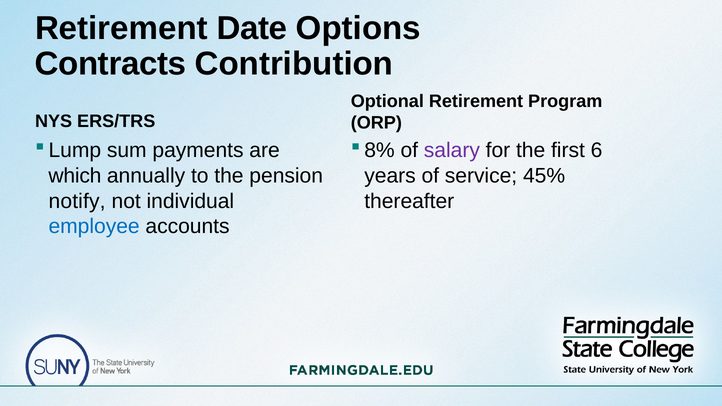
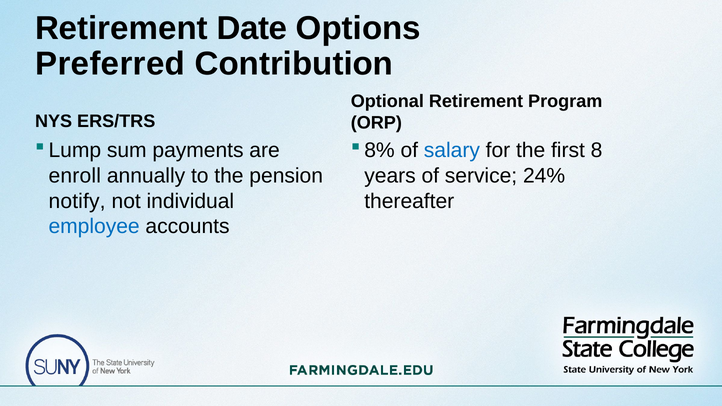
Contracts: Contracts -> Preferred (110, 64)
salary colour: purple -> blue (452, 151)
6: 6 -> 8 (597, 151)
which: which -> enroll (75, 176)
45%: 45% -> 24% (544, 176)
